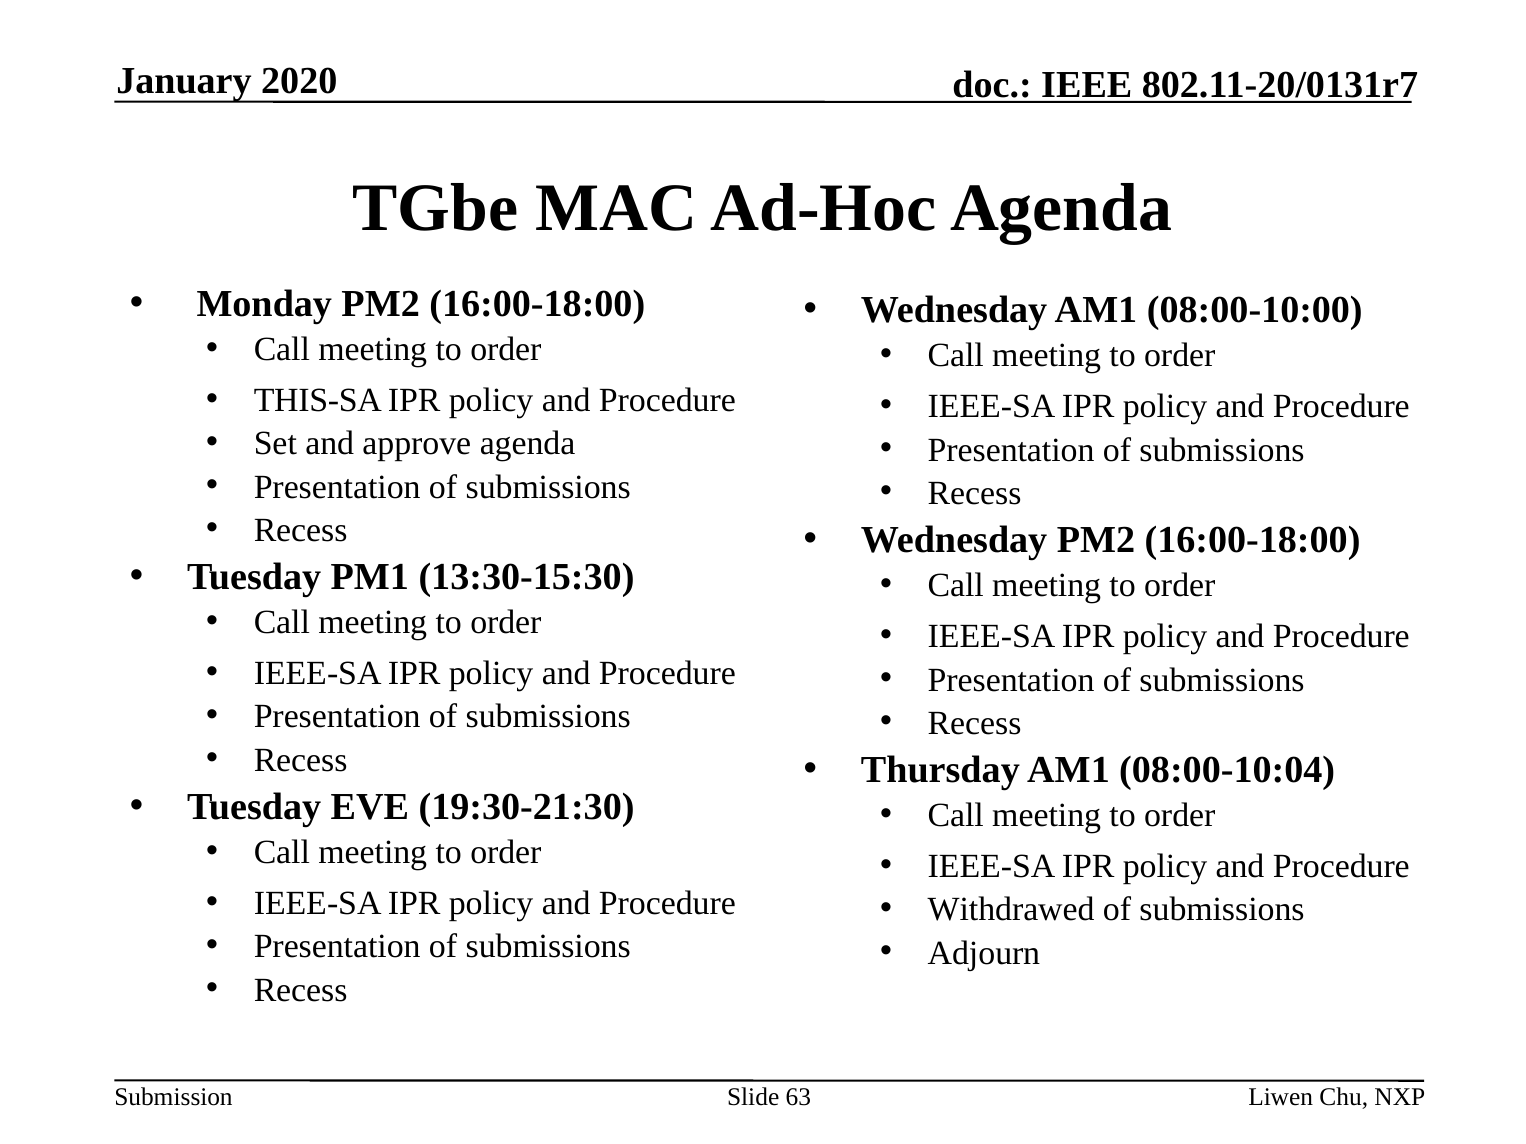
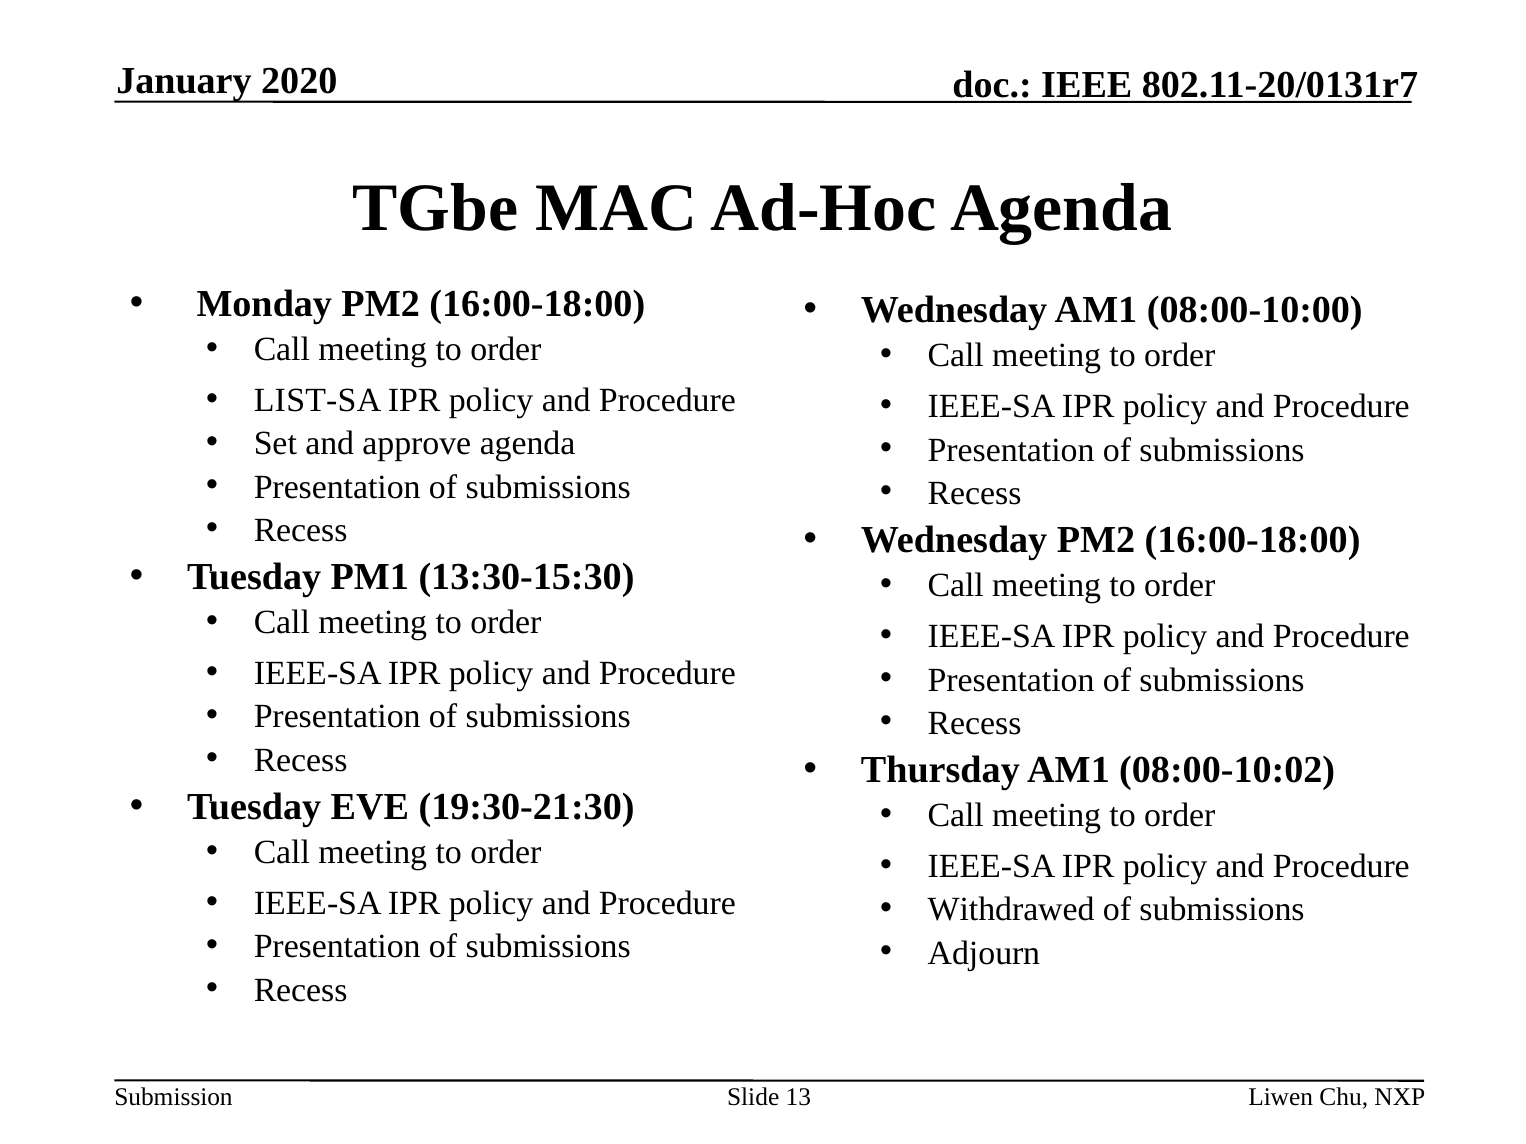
THIS-SA: THIS-SA -> LIST-SA (318, 401)
08:00-10:04: 08:00-10:04 -> 08:00-10:02 (1227, 770)
63: 63 -> 13 (798, 1098)
